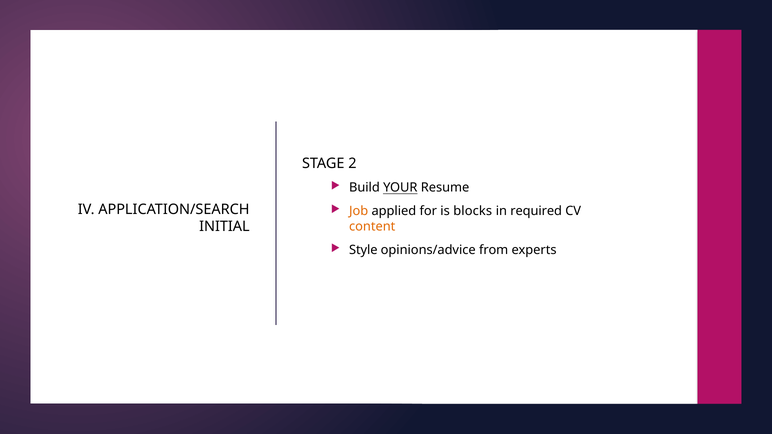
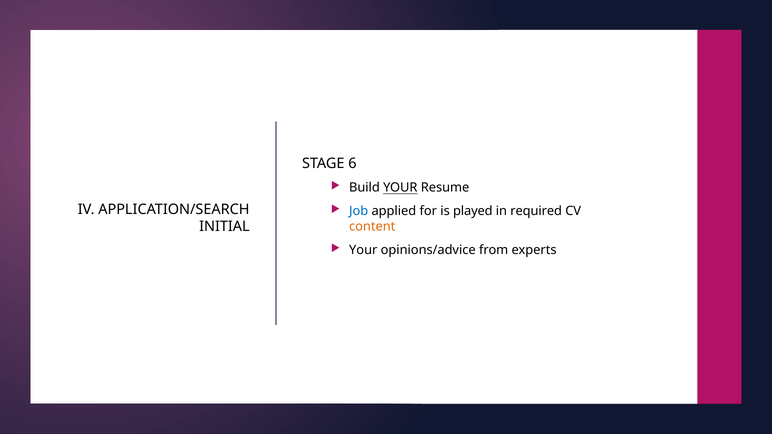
2: 2 -> 6 (352, 164)
Job colour: orange -> blue (359, 211)
blocks: blocks -> played (473, 211)
Style: Style -> Your (363, 250)
